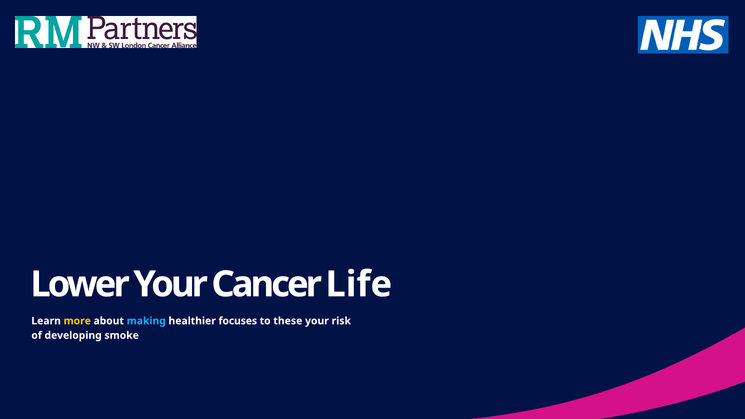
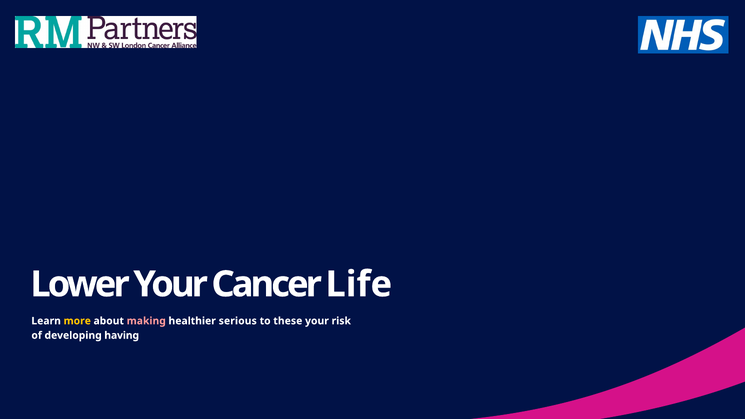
making colour: light blue -> pink (146, 321)
focuses: focuses -> serious (238, 321)
smoke: smoke -> having (122, 335)
